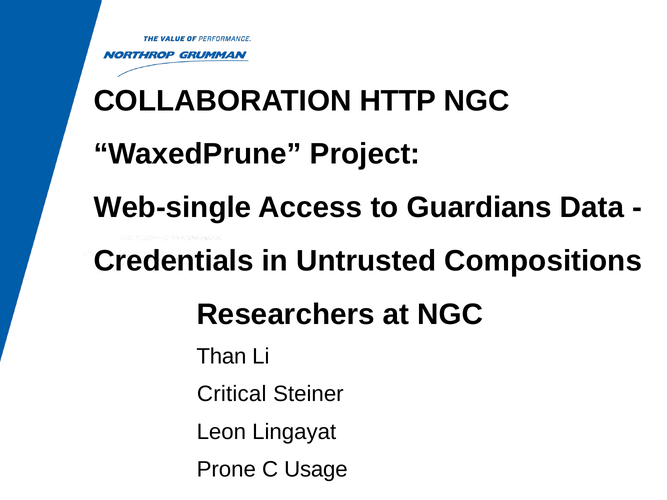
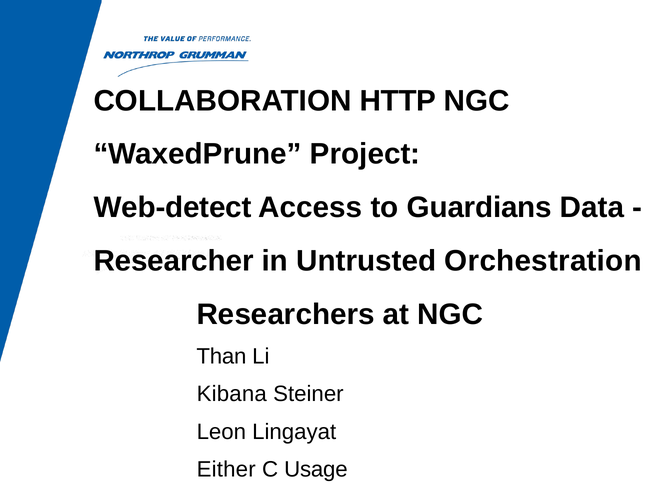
Web-single: Web-single -> Web-detect (173, 208)
Credentials: Credentials -> Researcher (174, 261)
Compositions: Compositions -> Orchestration (543, 261)
Critical: Critical -> Kibana (232, 394)
Prone: Prone -> Either (226, 470)
